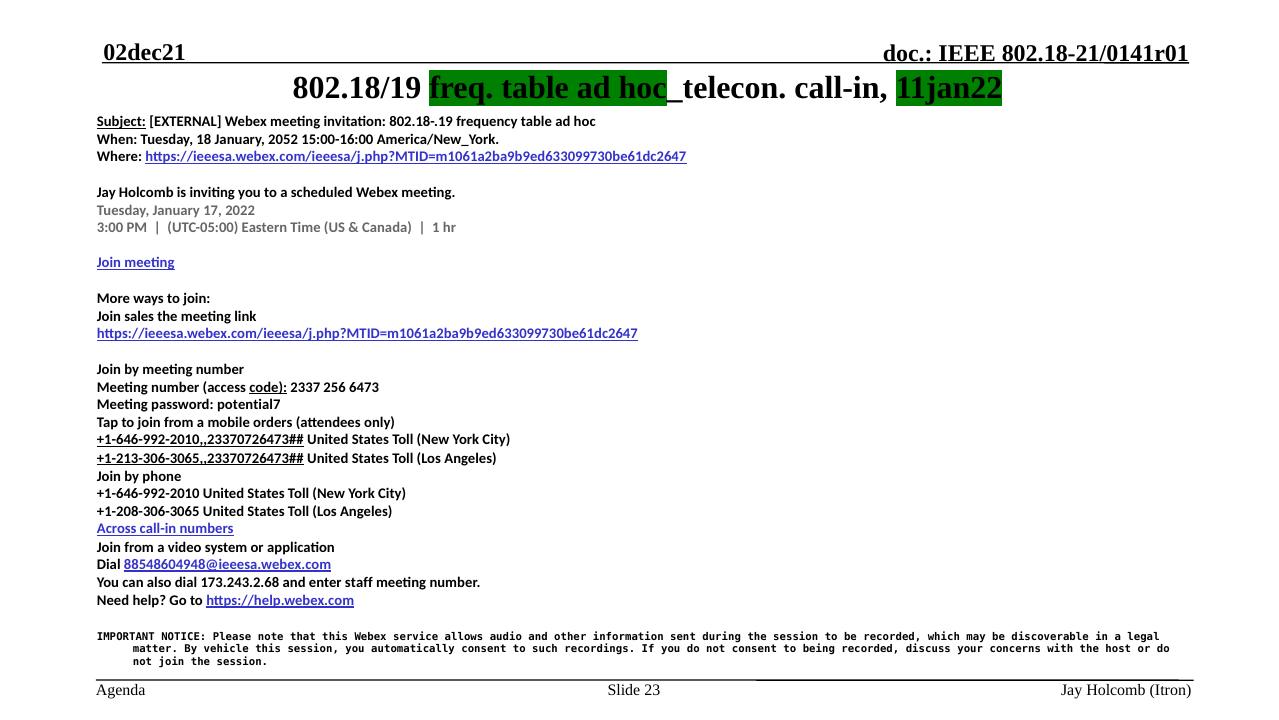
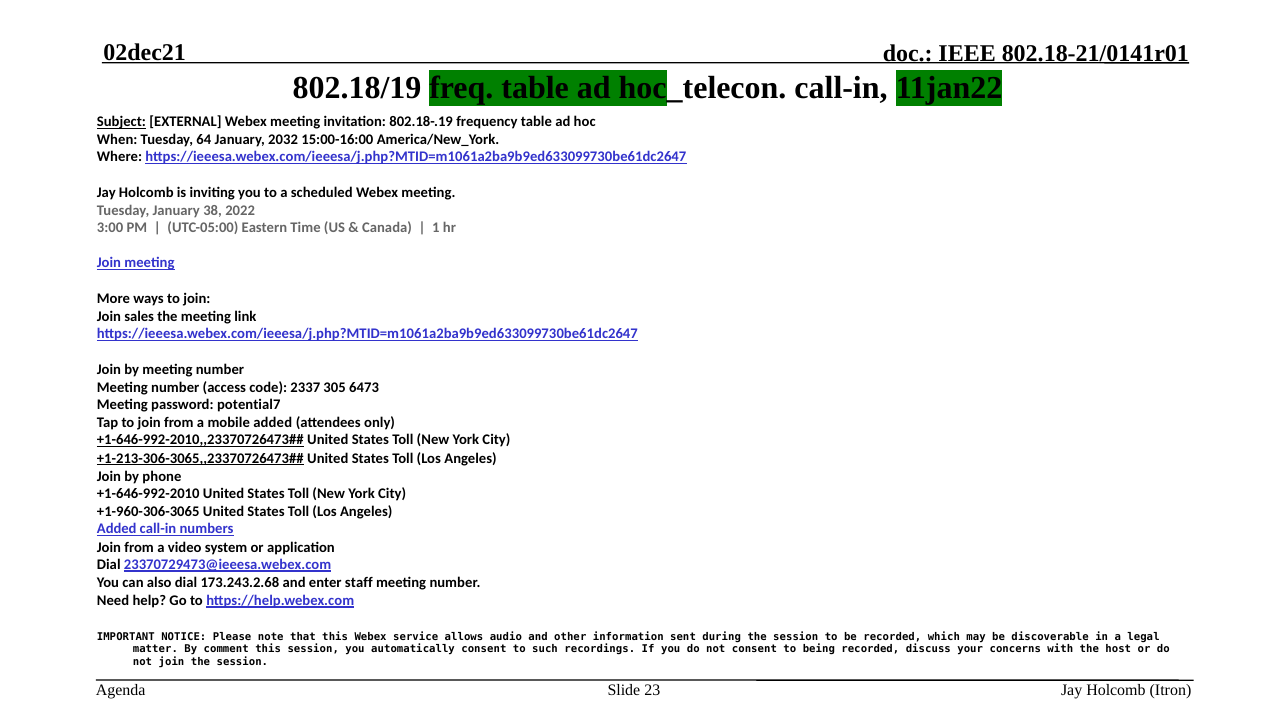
18: 18 -> 64 (204, 139)
2052: 2052 -> 2032 (283, 139)
17: 17 -> 38 (213, 210)
code underline: present -> none (268, 387)
256: 256 -> 305 (335, 387)
mobile orders: orders -> added (273, 422)
+1-208-306-3065: +1-208-306-3065 -> +1-960-306-3065 (148, 511)
Across: Across -> Added (117, 529)
88548604948@ieeesa.webex.com: 88548604948@ieeesa.webex.com -> 23370729473@ieeesa.webex.com (228, 564)
vehicle: vehicle -> comment (226, 649)
